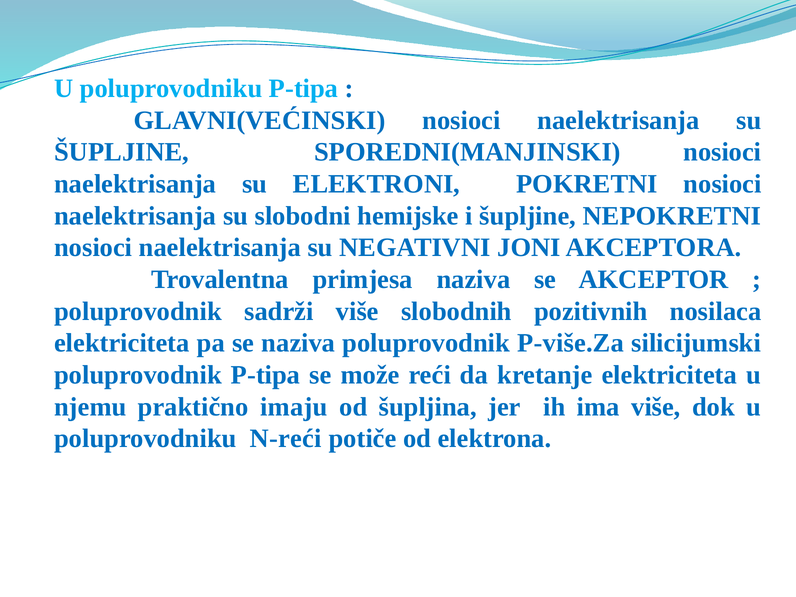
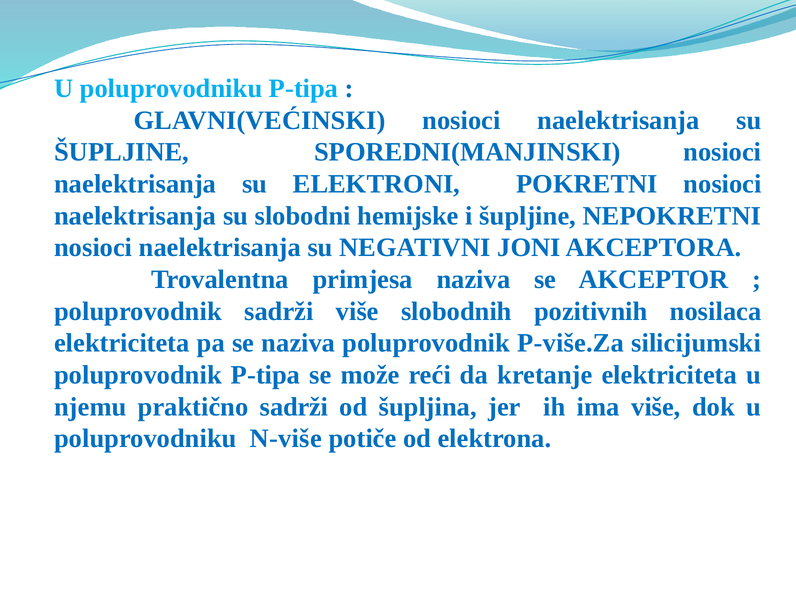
praktično imaju: imaju -> sadrži (294, 407)
N-reći: N-reći -> N-više (286, 439)
